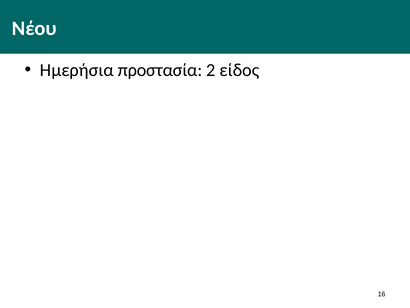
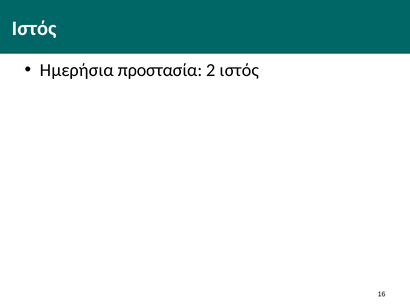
Νέου: Νέου -> Ιστός (34, 28)
2 είδος: είδος -> ιστός (239, 70)
